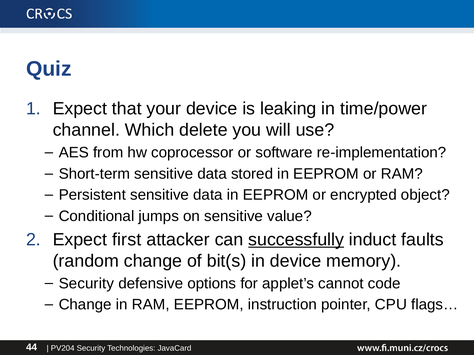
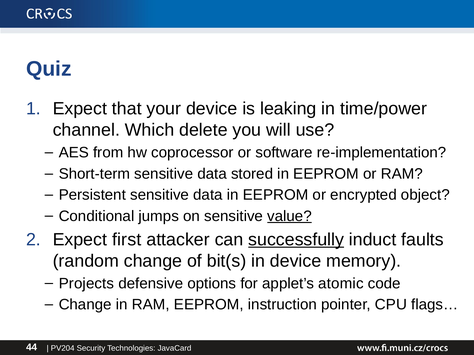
value underline: none -> present (290, 216)
Security: Security -> Projects (86, 284)
cannot: cannot -> atomic (341, 284)
